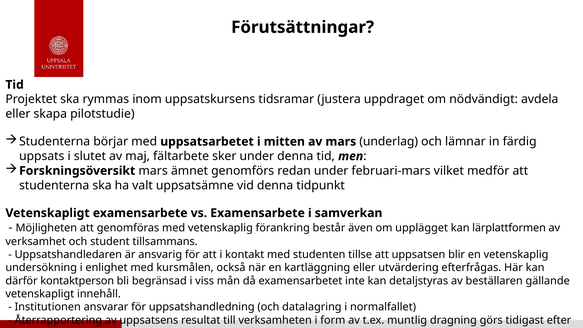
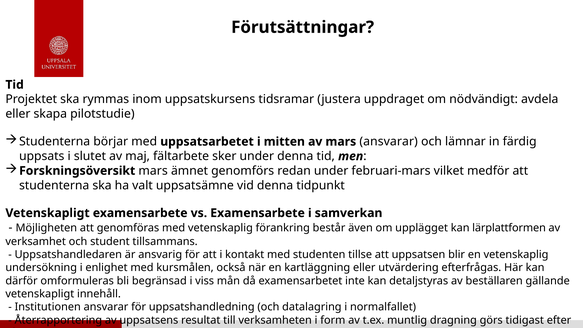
mars underlag: underlag -> ansvarar (389, 142)
kontaktperson: kontaktperson -> omformuleras (77, 281)
